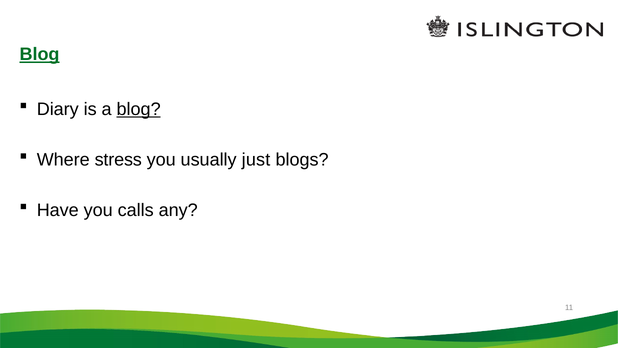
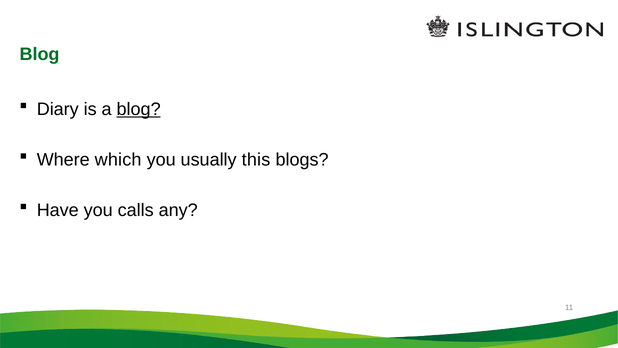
Blog underline: present -> none (40, 54)
stress: stress -> which (118, 160)
just: just -> this (256, 160)
